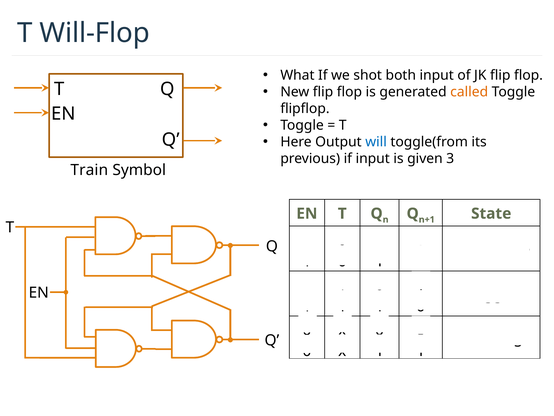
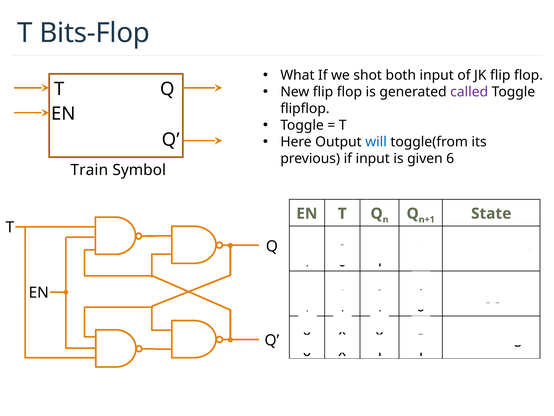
Will-Flop: Will-Flop -> Bits-Flop (95, 33)
called colour: orange -> purple (469, 92)
3: 3 -> 6 (450, 158)
